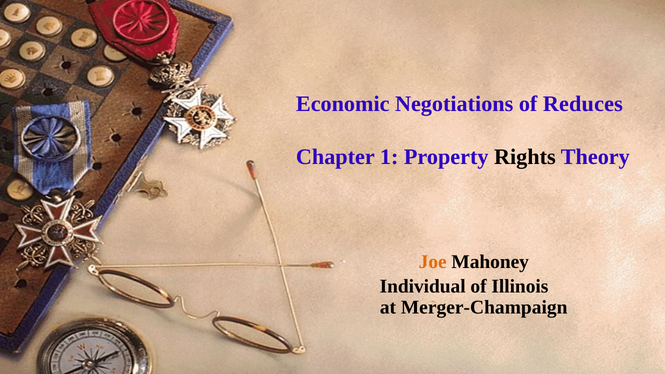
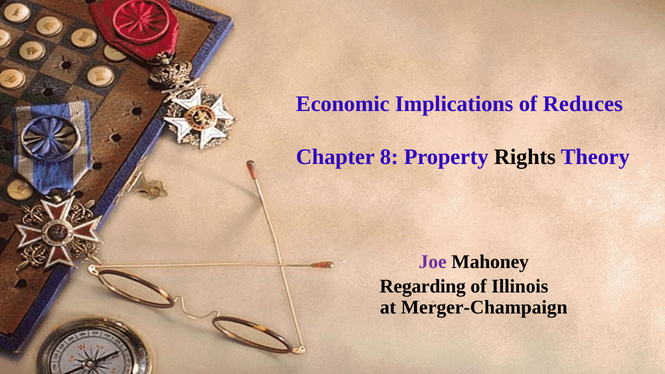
Negotiations: Negotiations -> Implications (454, 104)
1: 1 -> 8 (389, 157)
Joe colour: orange -> purple (433, 262)
Individual: Individual -> Regarding (423, 287)
